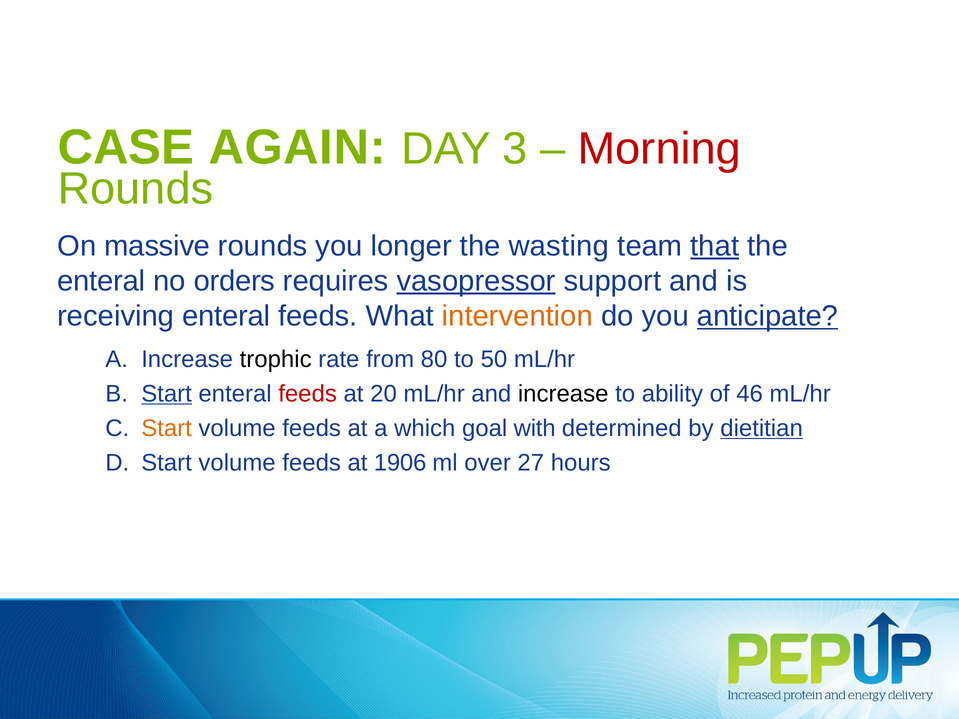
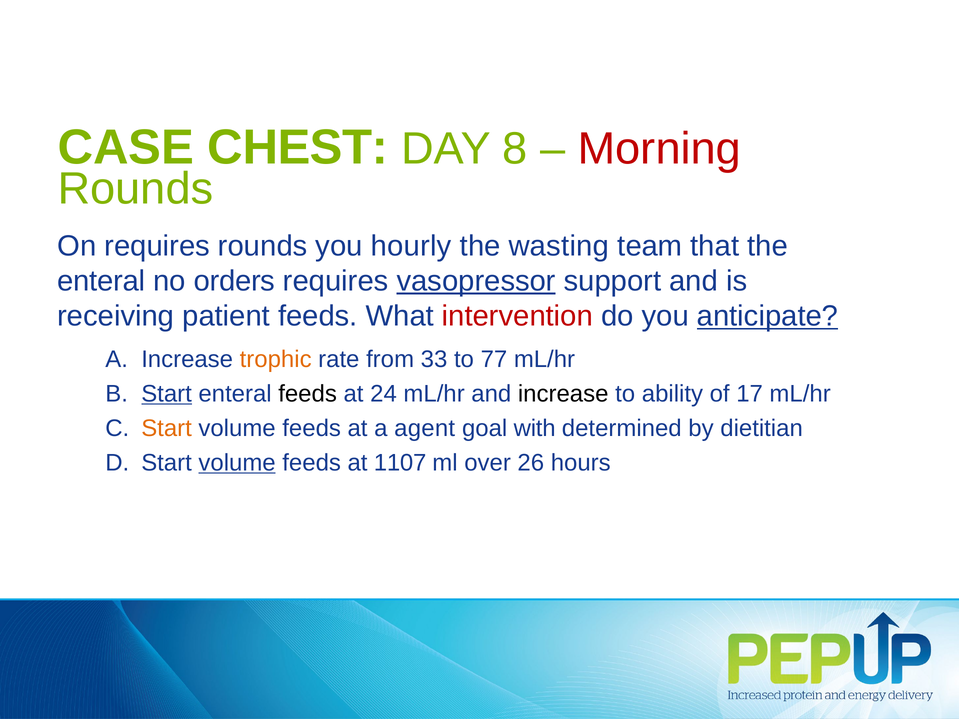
AGAIN: AGAIN -> CHEST (298, 147)
3: 3 -> 8 (515, 149)
On massive: massive -> requires (157, 246)
longer: longer -> hourly (411, 246)
that underline: present -> none (715, 246)
receiving enteral: enteral -> patient (226, 316)
intervention colour: orange -> red (517, 316)
trophic colour: black -> orange (276, 359)
80: 80 -> 33 (434, 359)
50: 50 -> 77 (494, 359)
feeds colour: red -> black (308, 394)
20: 20 -> 24 (384, 394)
46: 46 -> 17 (750, 394)
which: which -> agent (425, 428)
dietitian underline: present -> none (762, 428)
volume underline: none -> present (237, 463)
1906: 1906 -> 1107 (400, 463)
27: 27 -> 26 (531, 463)
